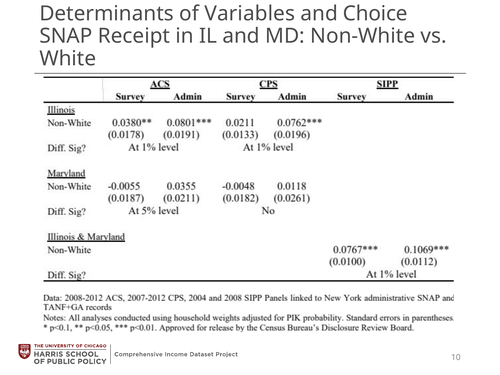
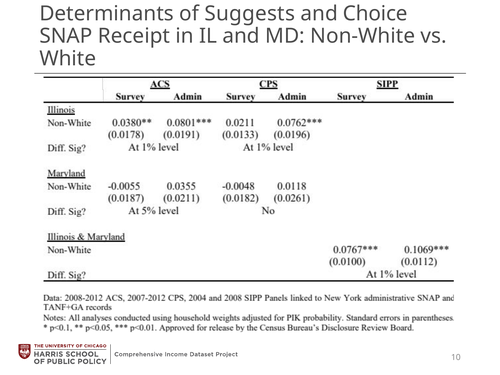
Variables: Variables -> Suggests (250, 14)
